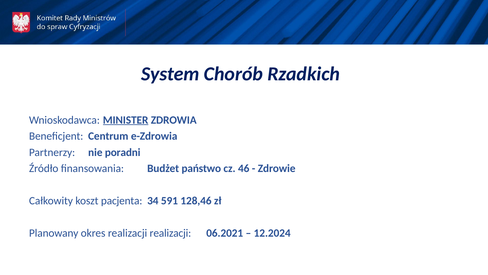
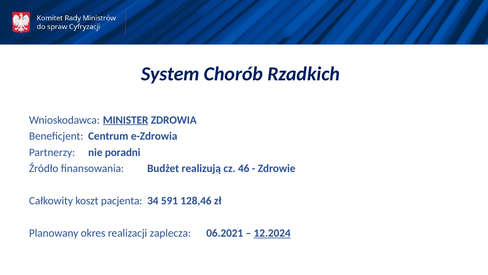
państwo: państwo -> realizują (201, 168)
realizacji realizacji: realizacji -> zaplecza (170, 233)
12.2024 underline: none -> present (272, 233)
